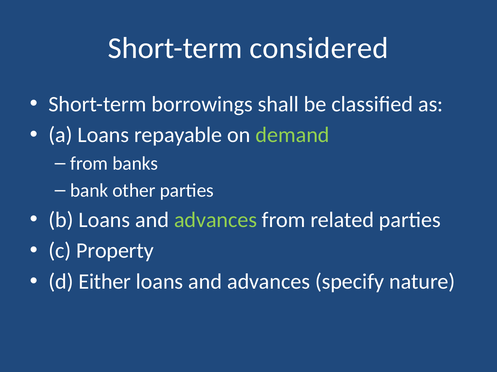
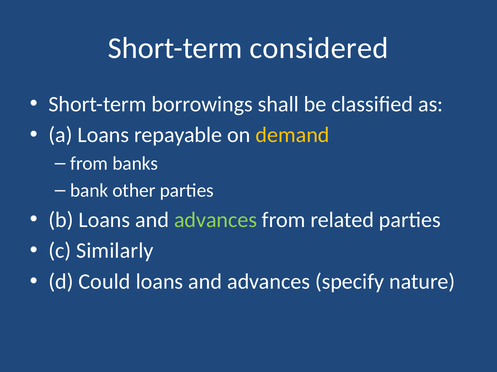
demand colour: light green -> yellow (293, 135)
Property: Property -> Similarly (115, 251)
Either: Either -> Could (105, 282)
